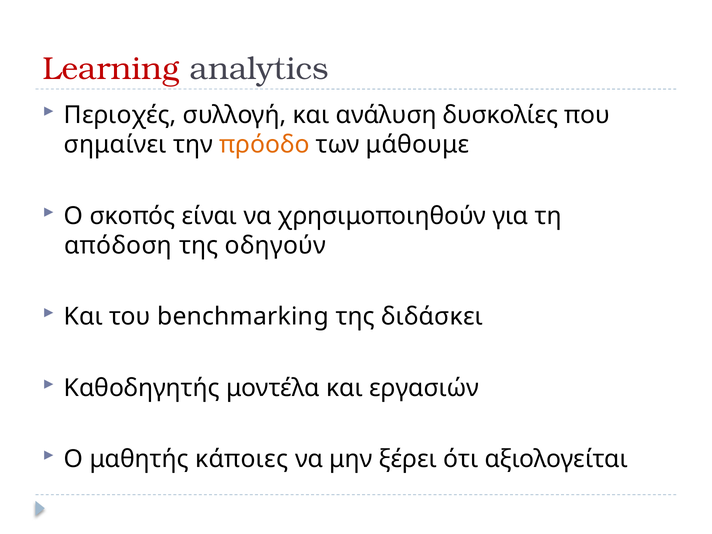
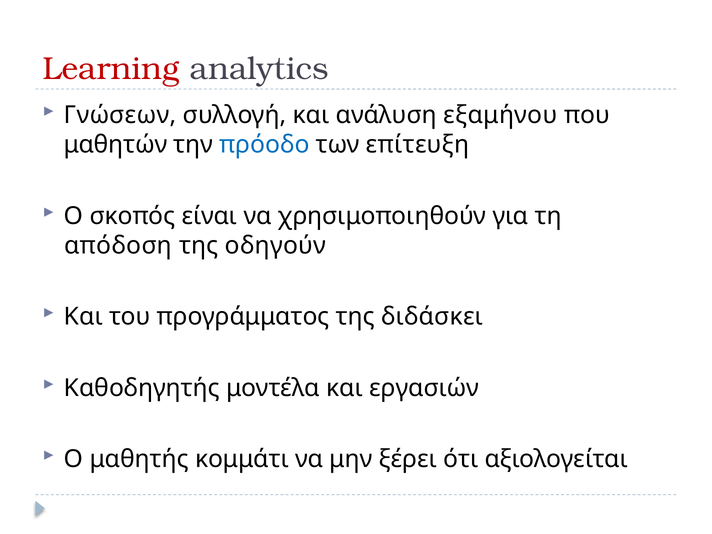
Περιοχές: Περιοχές -> Γνώσεων (120, 115)
δυσκολίες: δυσκολίες -> εξαμήνου (500, 115)
σημαίνει: σημαίνει -> μαθητών (115, 145)
πρόοδο colour: orange -> blue (264, 145)
μάθουμε: μάθουμε -> επίτευξη (418, 145)
benchmarking: benchmarking -> προγράμματος (243, 317)
κάποιες: κάποιες -> κομμάτι (242, 459)
